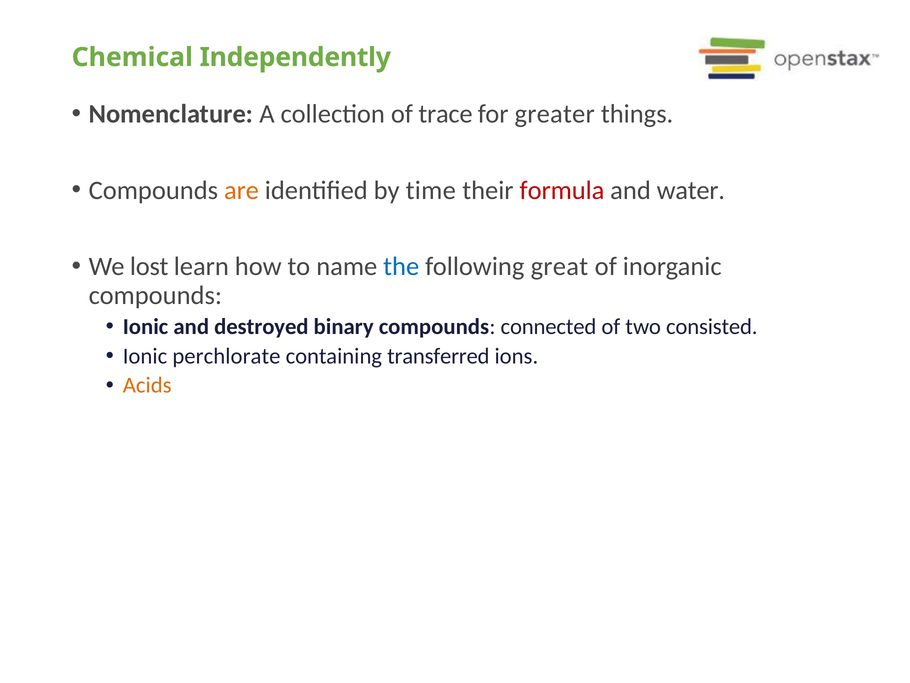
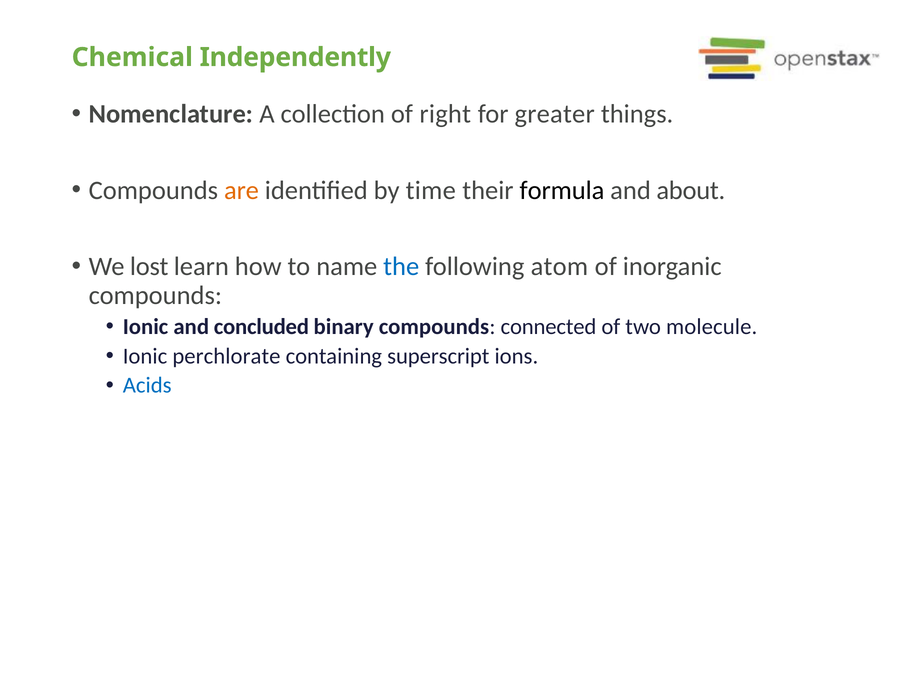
trace: trace -> right (445, 114)
formula colour: red -> black (562, 190)
water: water -> about (691, 190)
great: great -> atom (559, 266)
destroyed: destroyed -> concluded (261, 327)
consisted: consisted -> molecule (712, 327)
transferred: transferred -> superscript (438, 356)
Acids colour: orange -> blue (147, 385)
